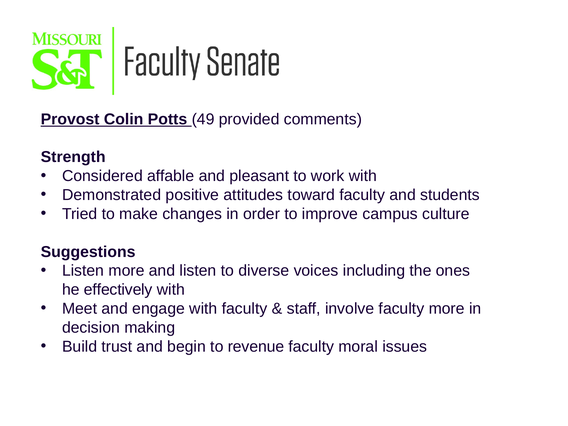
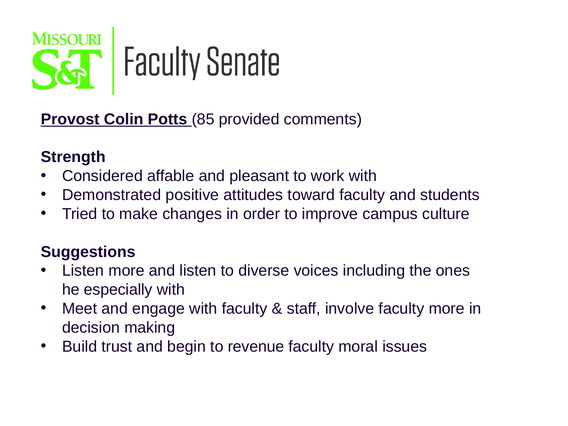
49: 49 -> 85 (203, 119)
effectively: effectively -> especially (118, 290)
